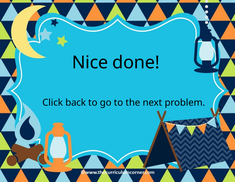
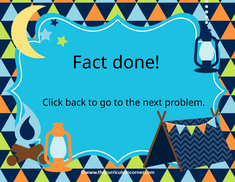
Nice: Nice -> Fact (90, 62)
